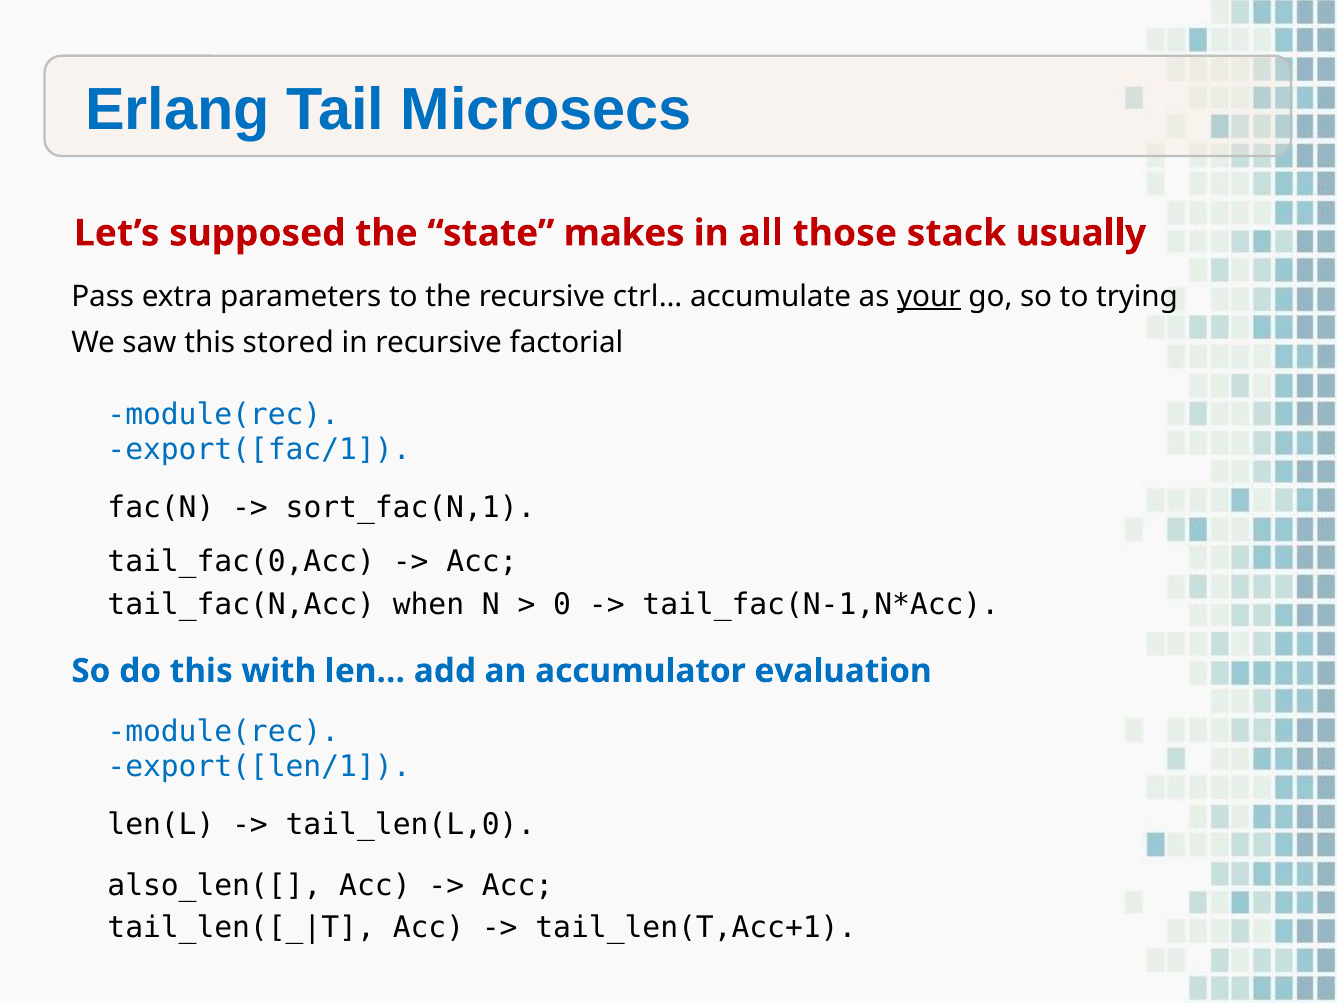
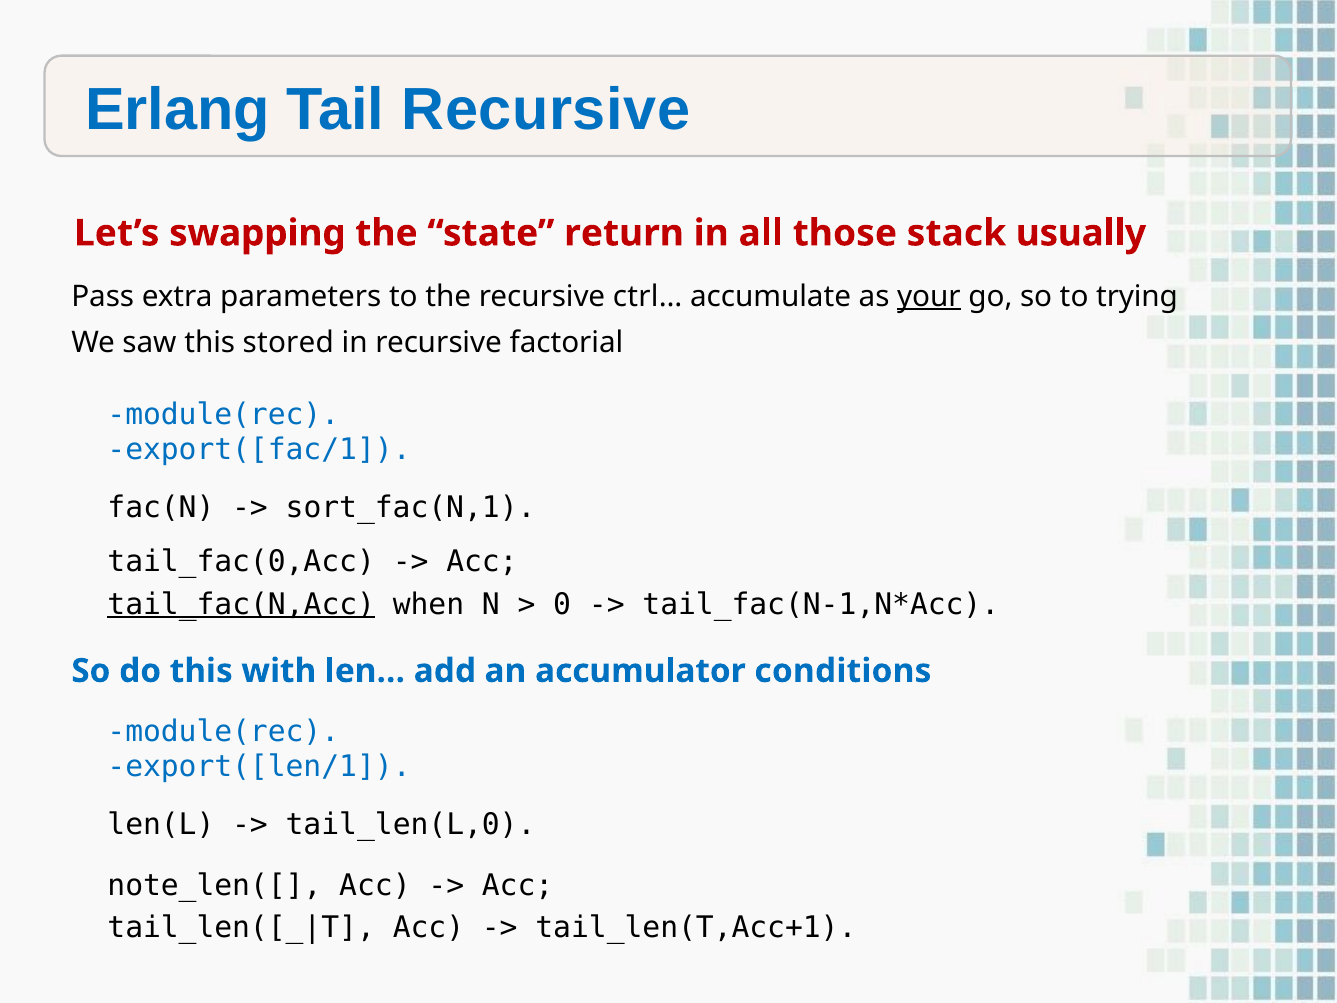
Tail Microsecs: Microsecs -> Recursive (546, 110)
supposed: supposed -> swapping (257, 233)
makes: makes -> return (624, 233)
tail_fac(N,Acc underline: none -> present (241, 604)
evaluation: evaluation -> conditions (843, 671)
also_len([: also_len([ -> note_len([ (214, 885)
